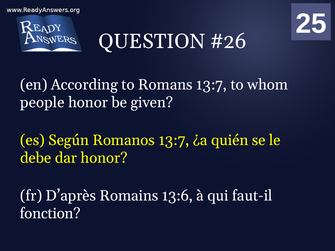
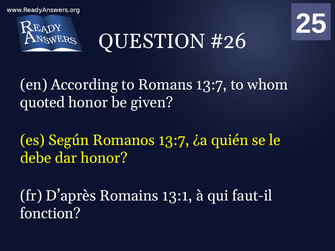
people: people -> quoted (43, 103)
13:6: 13:6 -> 13:1 (177, 196)
